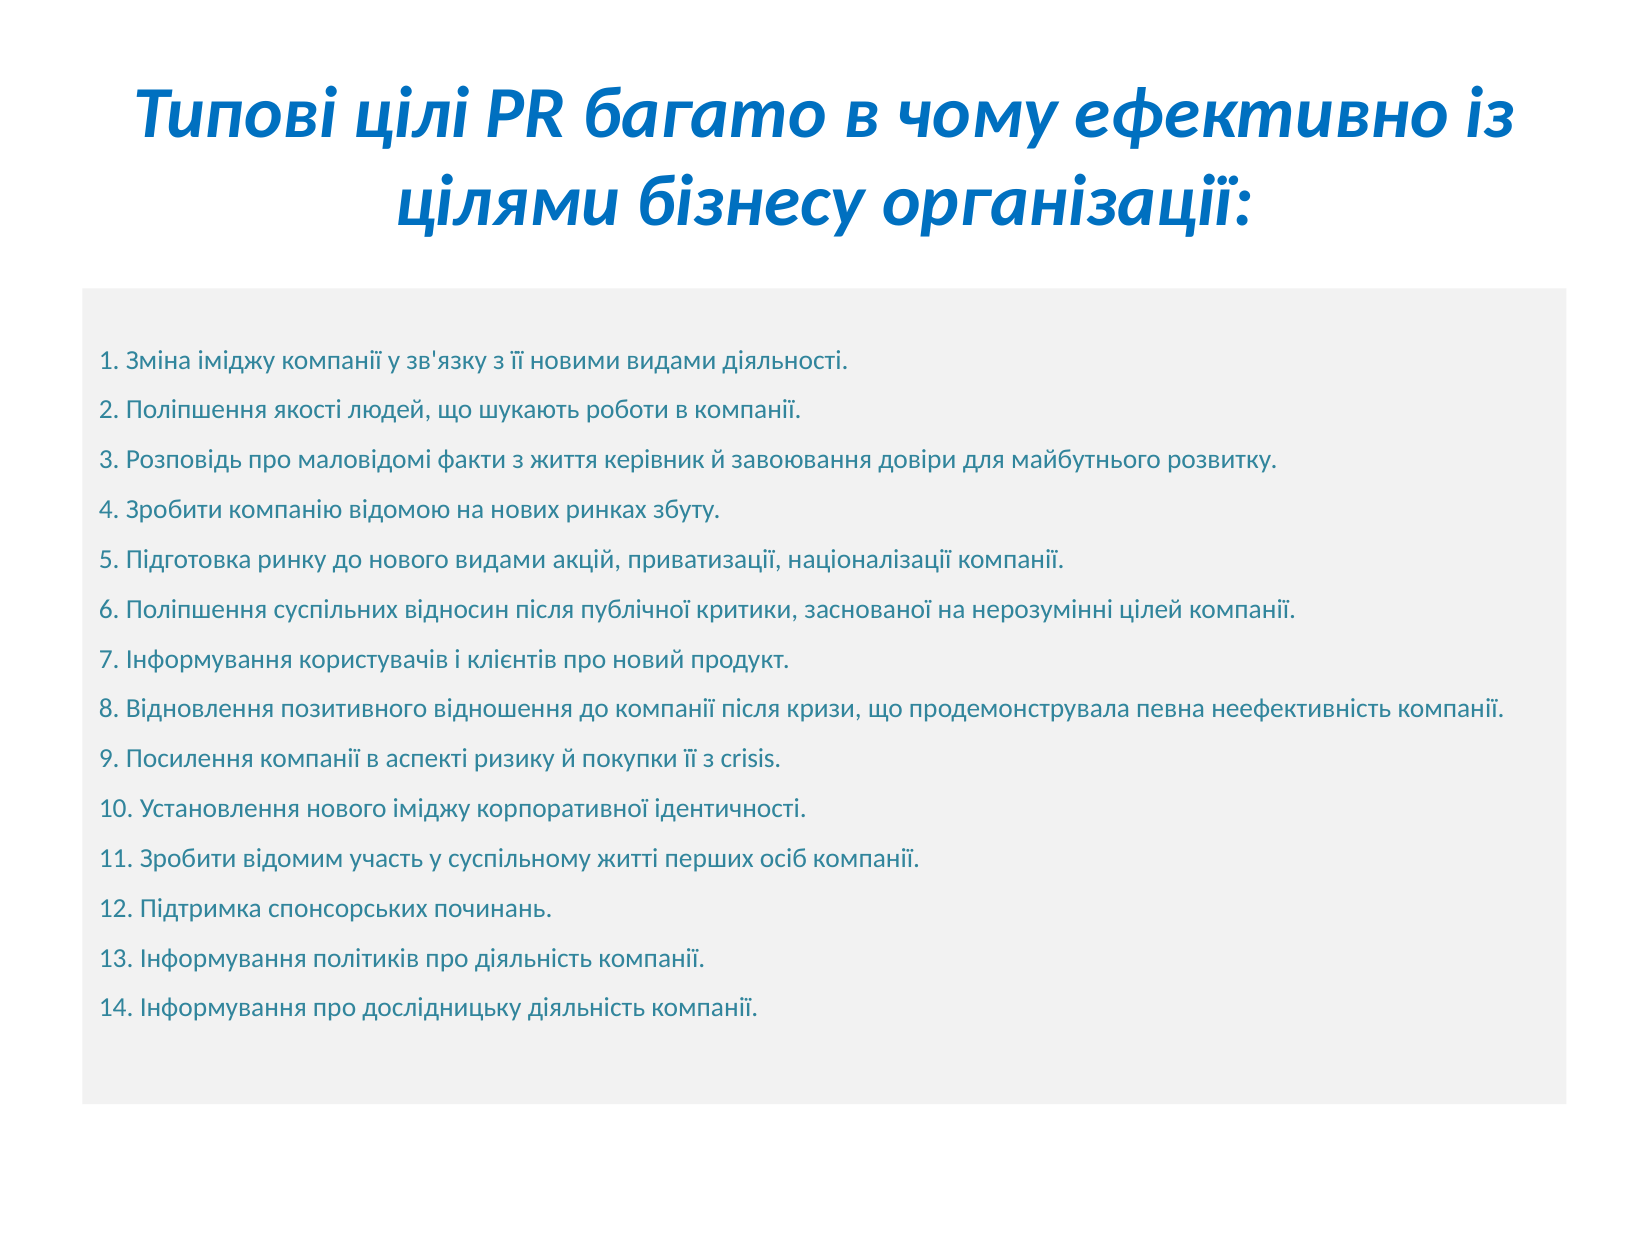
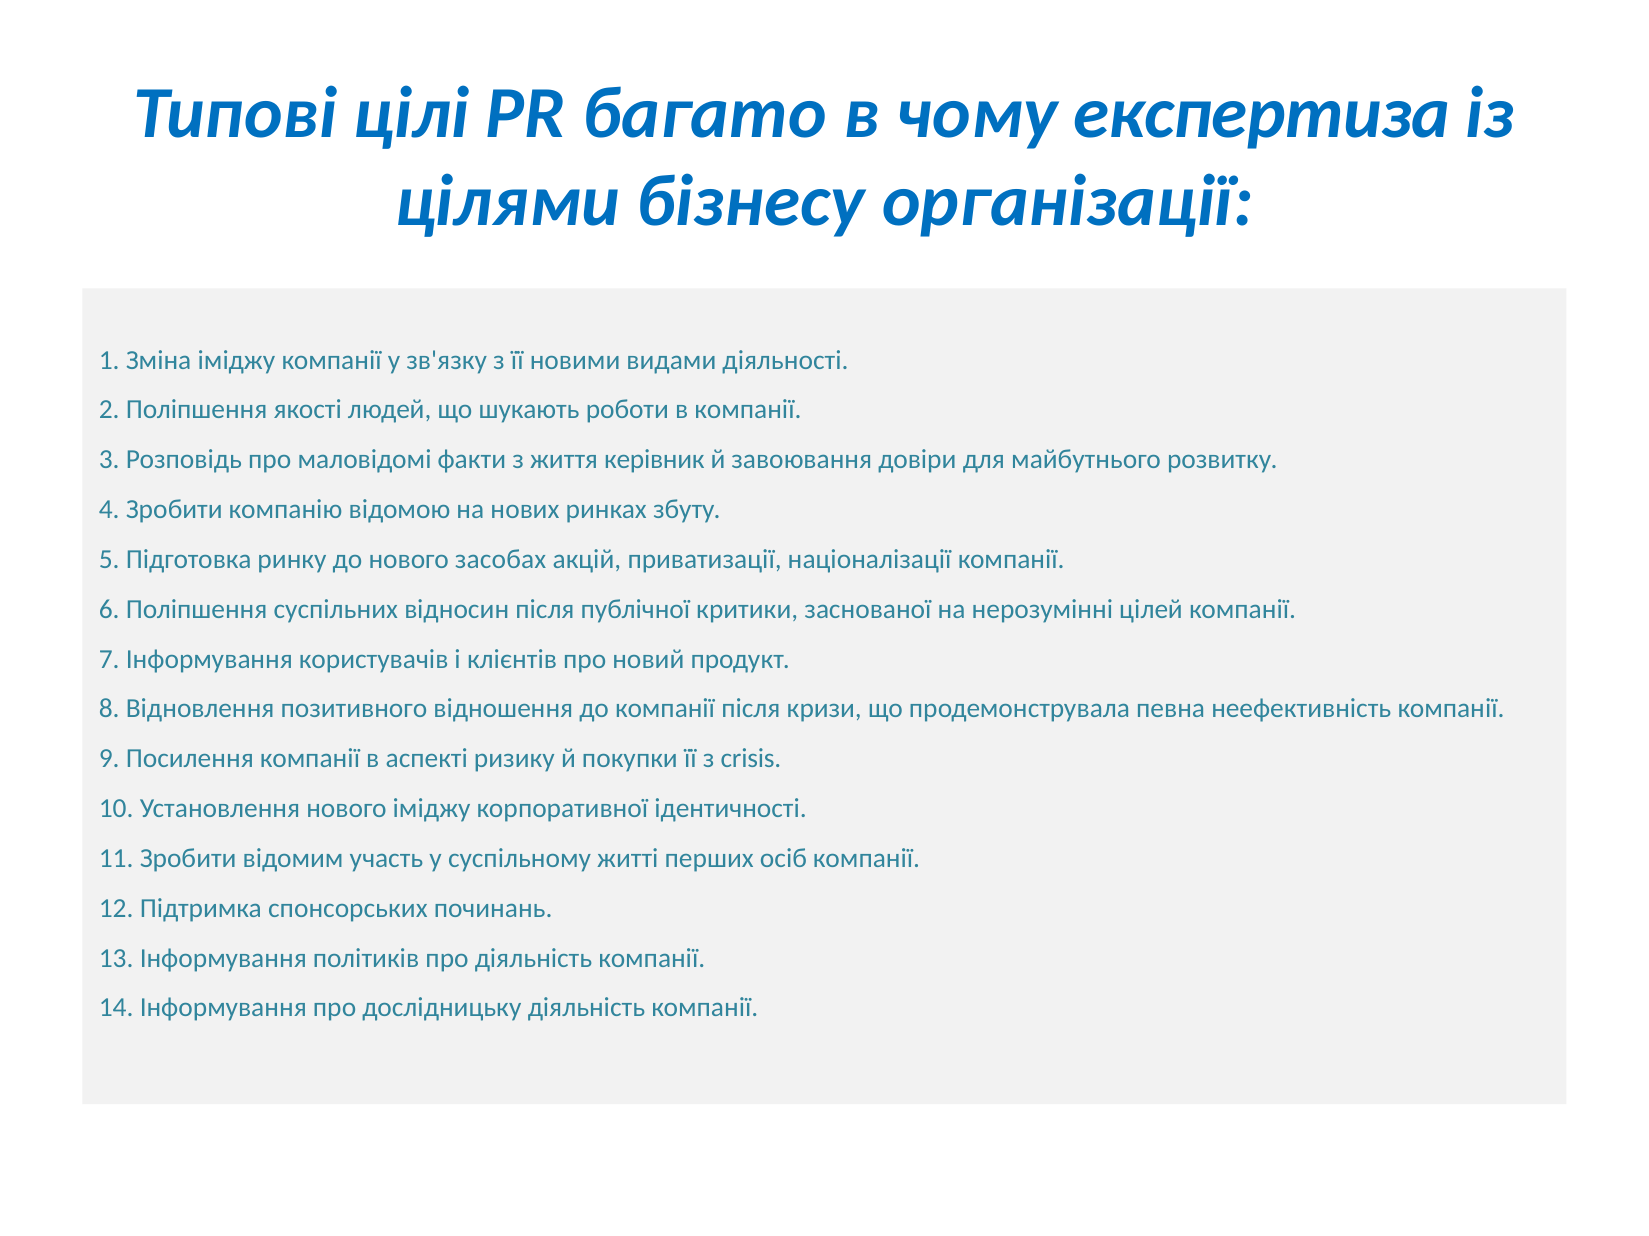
ефективно: ефективно -> експертиза (1262, 114)
нового видами: видами -> засобах (501, 560)
